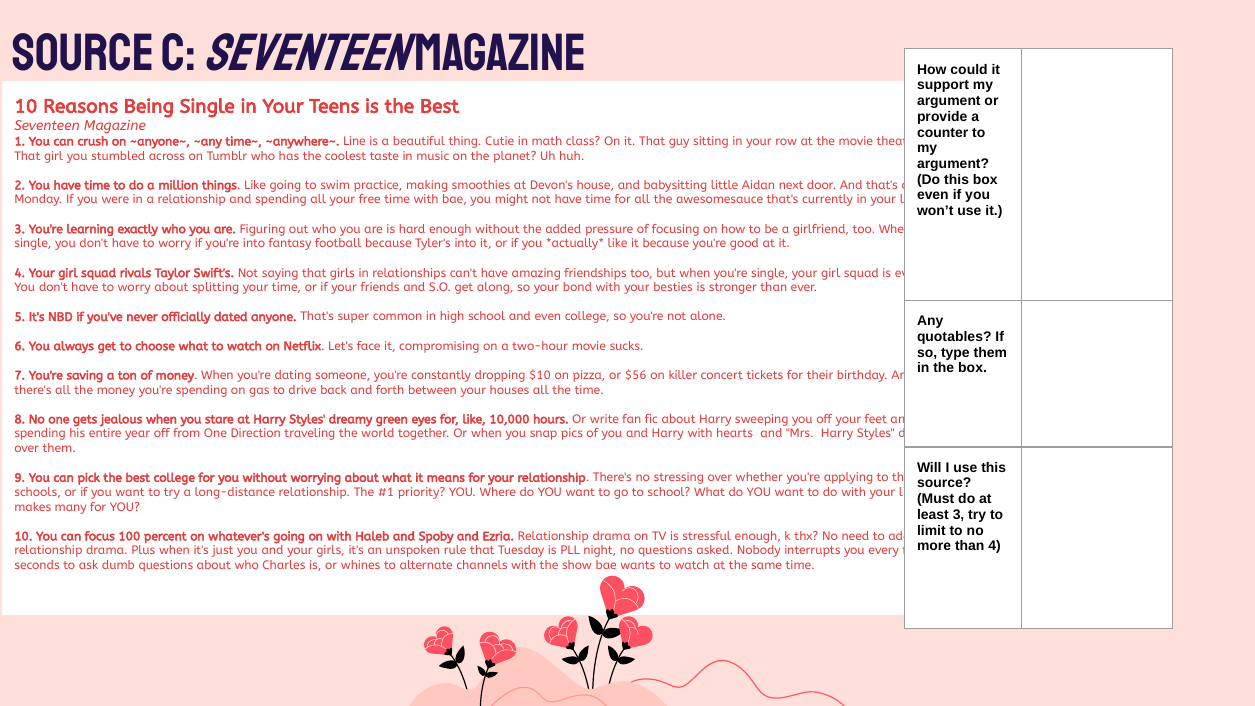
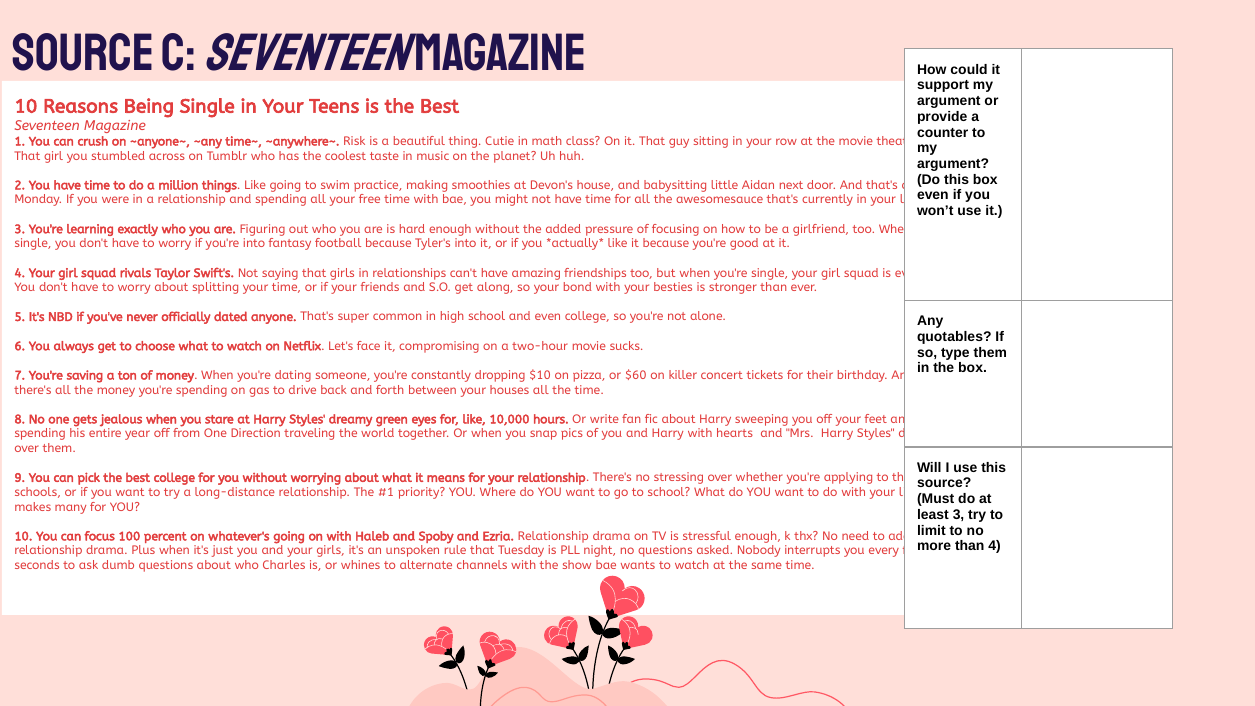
Line: Line -> Risk (354, 141)
$56: $56 -> $60 (636, 375)
